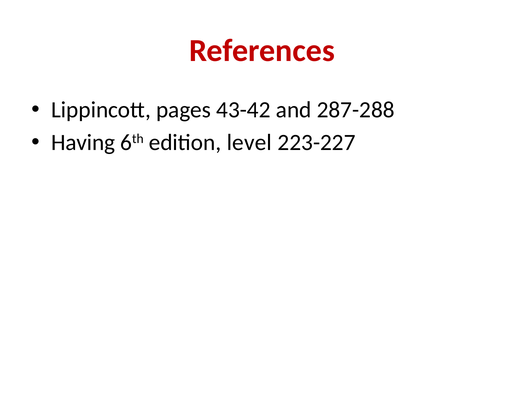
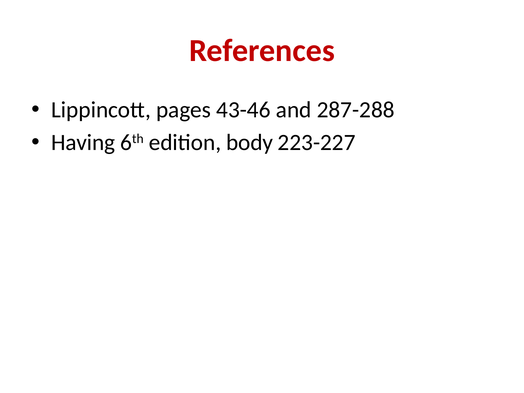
43-42: 43-42 -> 43-46 (243, 110)
level: level -> body (250, 143)
